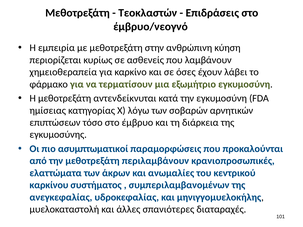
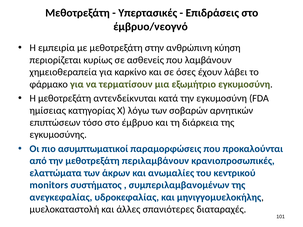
Τεοκλαστών: Τεοκλαστών -> Υπερτασικές (148, 13)
καρκίνου: καρκίνου -> monitors (49, 185)
